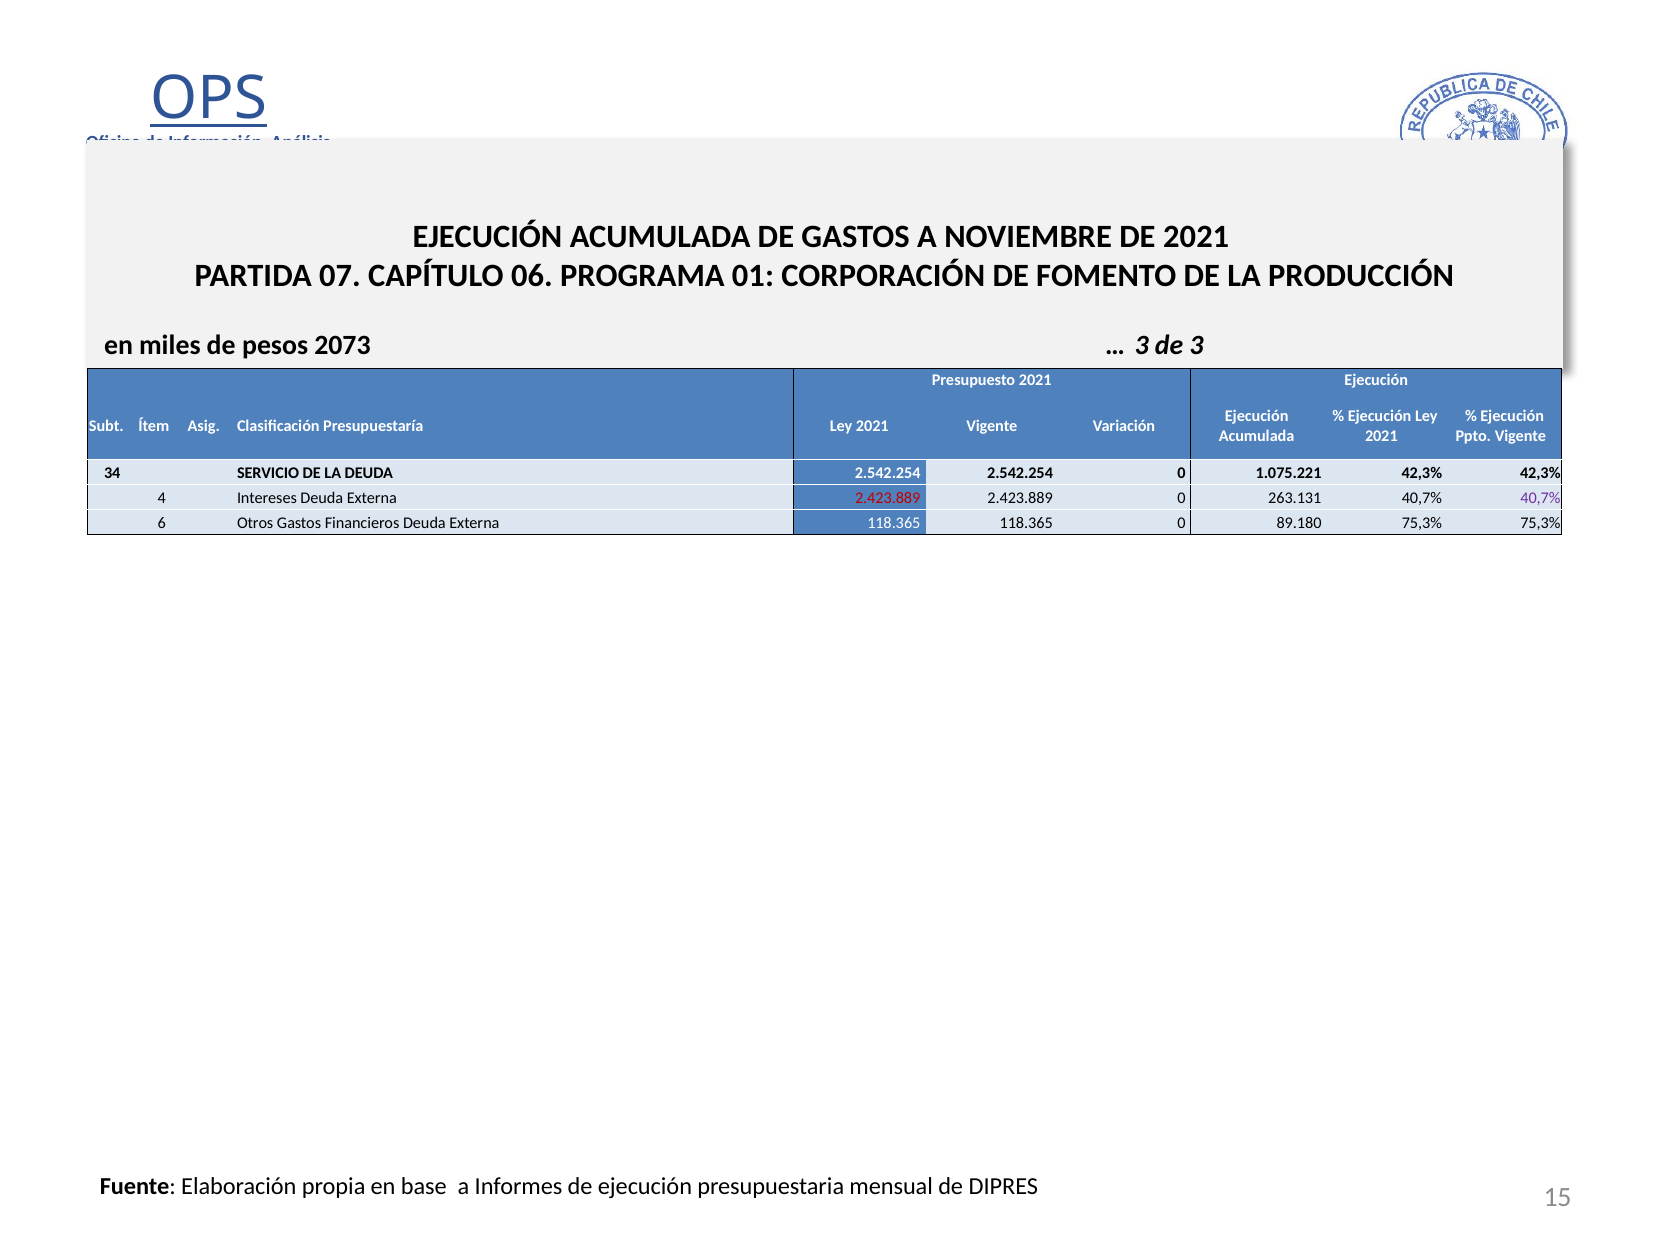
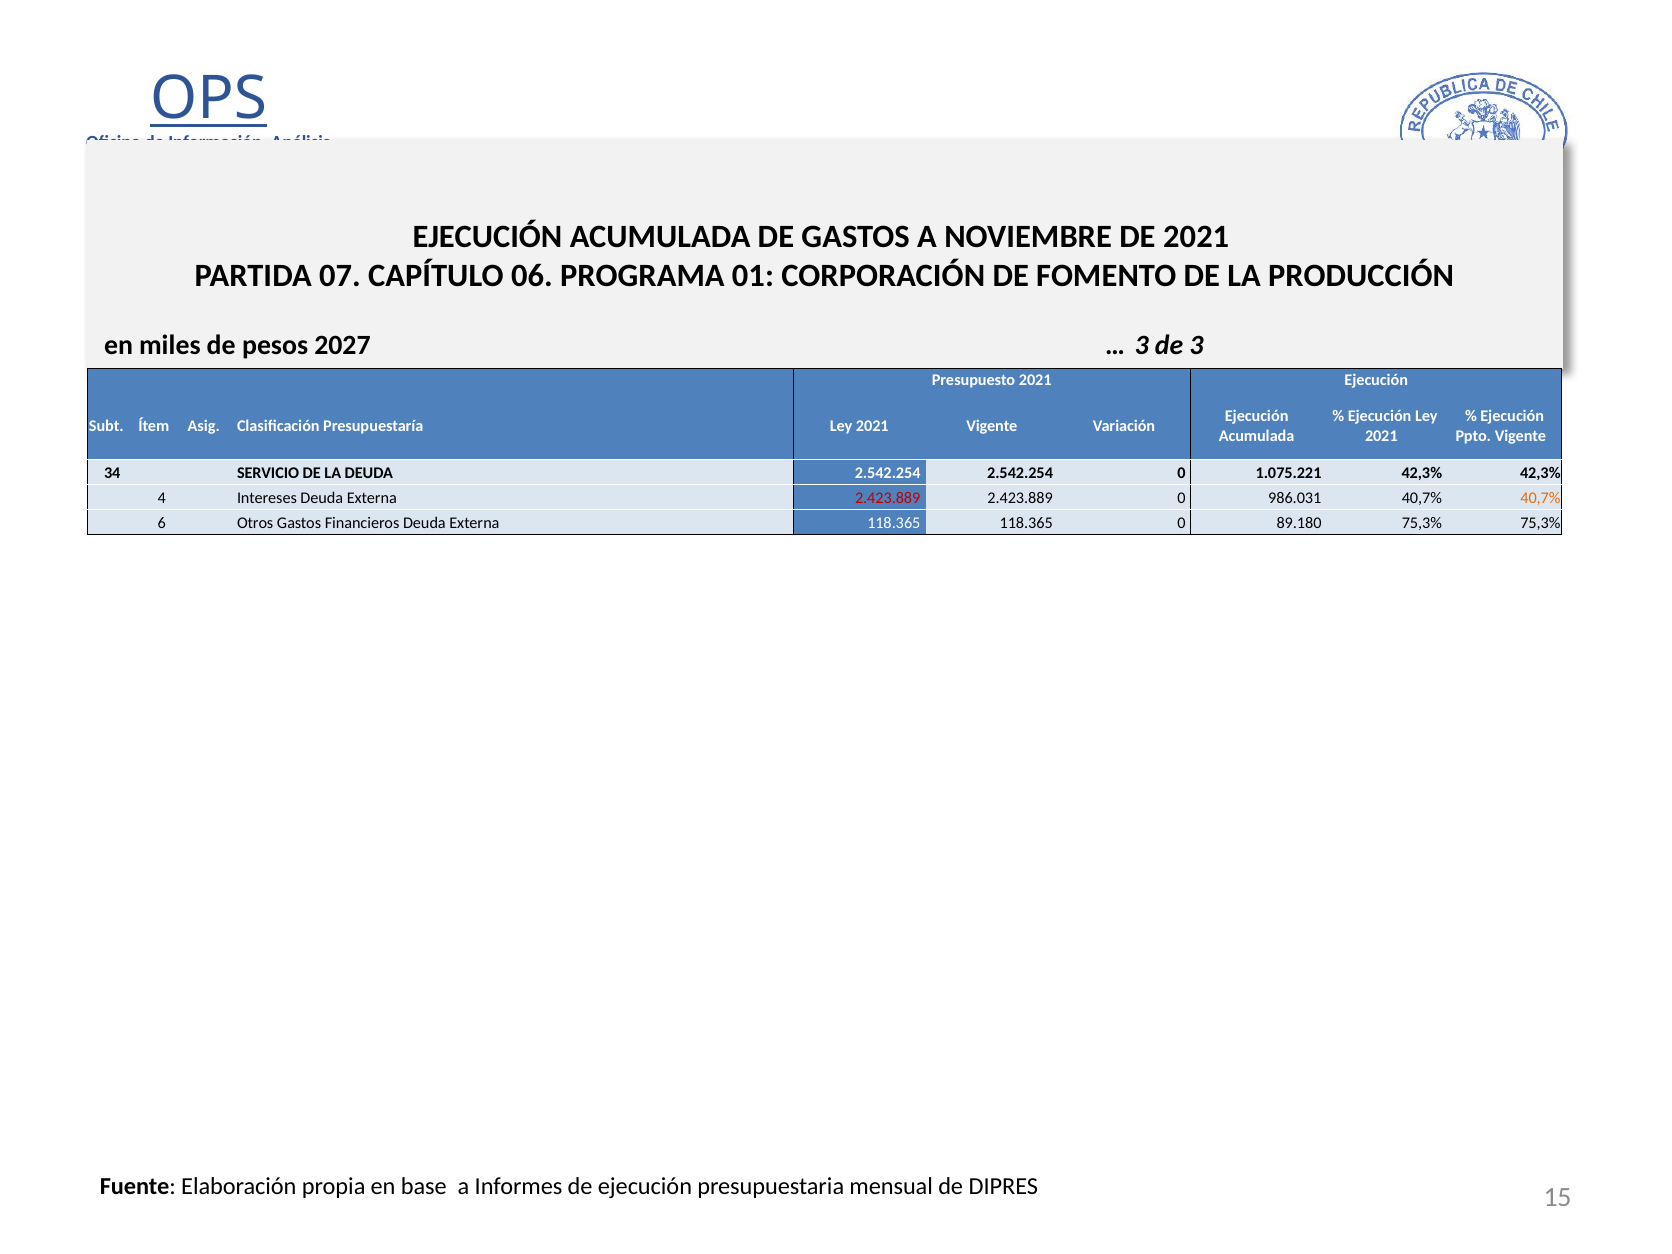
2073: 2073 -> 2027 (342, 345)
263.131: 263.131 -> 986.031 (1295, 498)
40,7% colour: purple -> orange (1540, 498)
